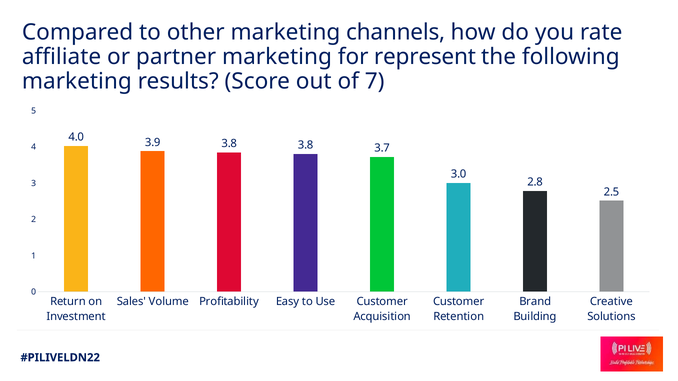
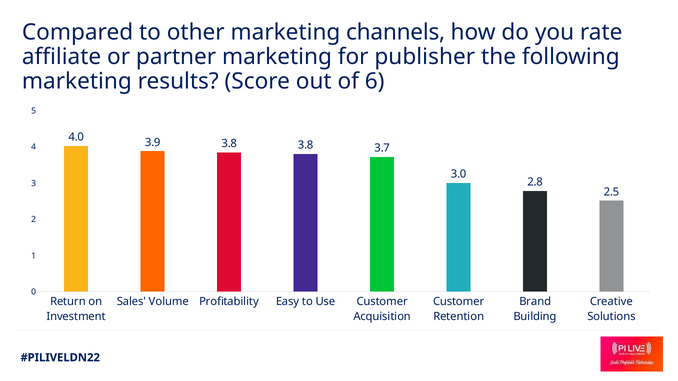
represent: represent -> publisher (425, 57)
7: 7 -> 6 (375, 81)
